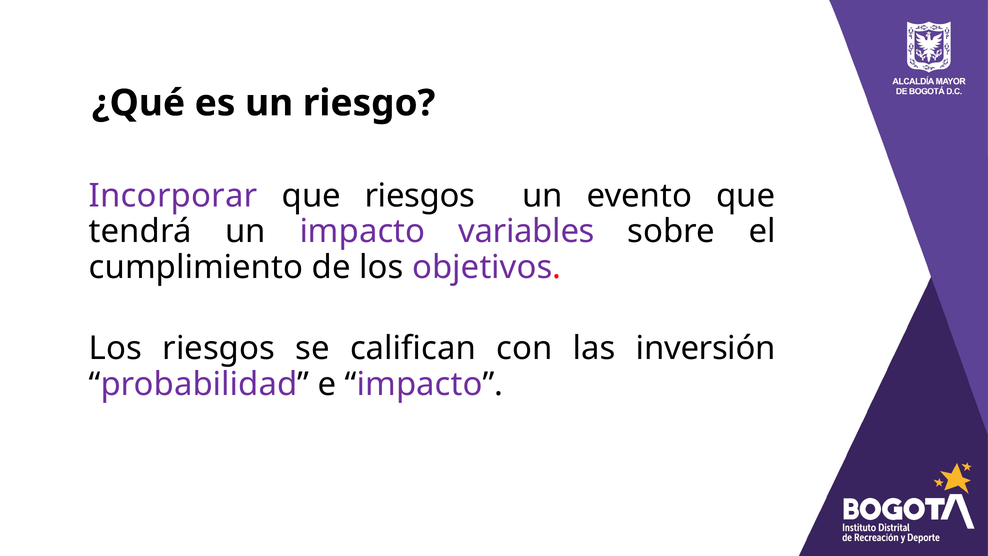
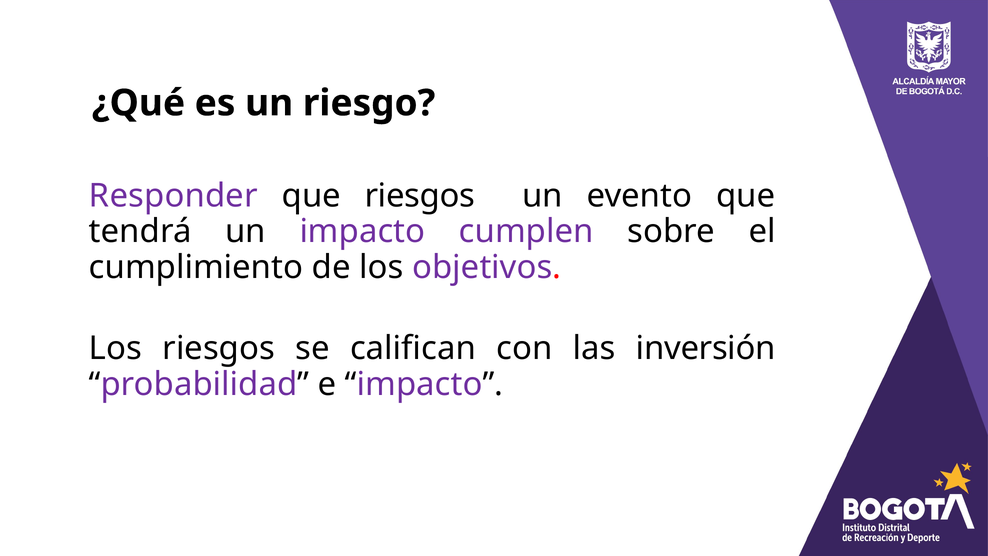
Incorporar: Incorporar -> Responder (173, 196)
variables: variables -> cumplen (526, 231)
